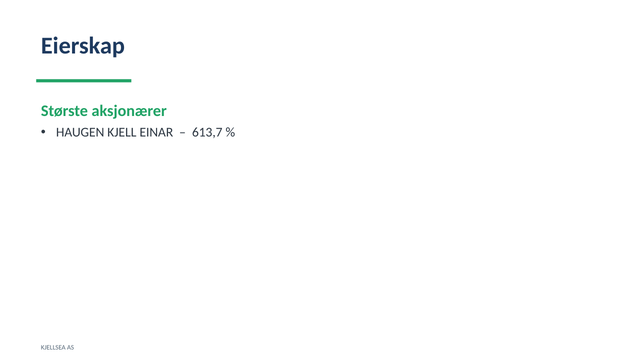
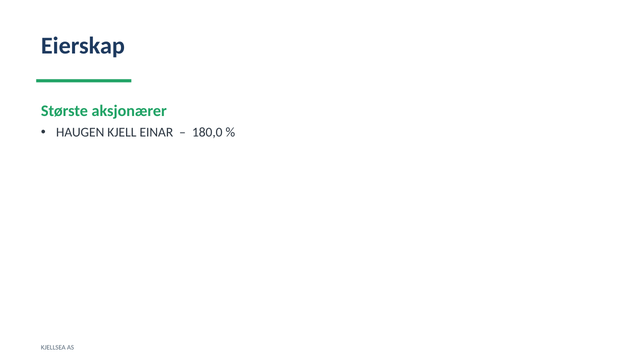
613,7: 613,7 -> 180,0 (207, 132)
